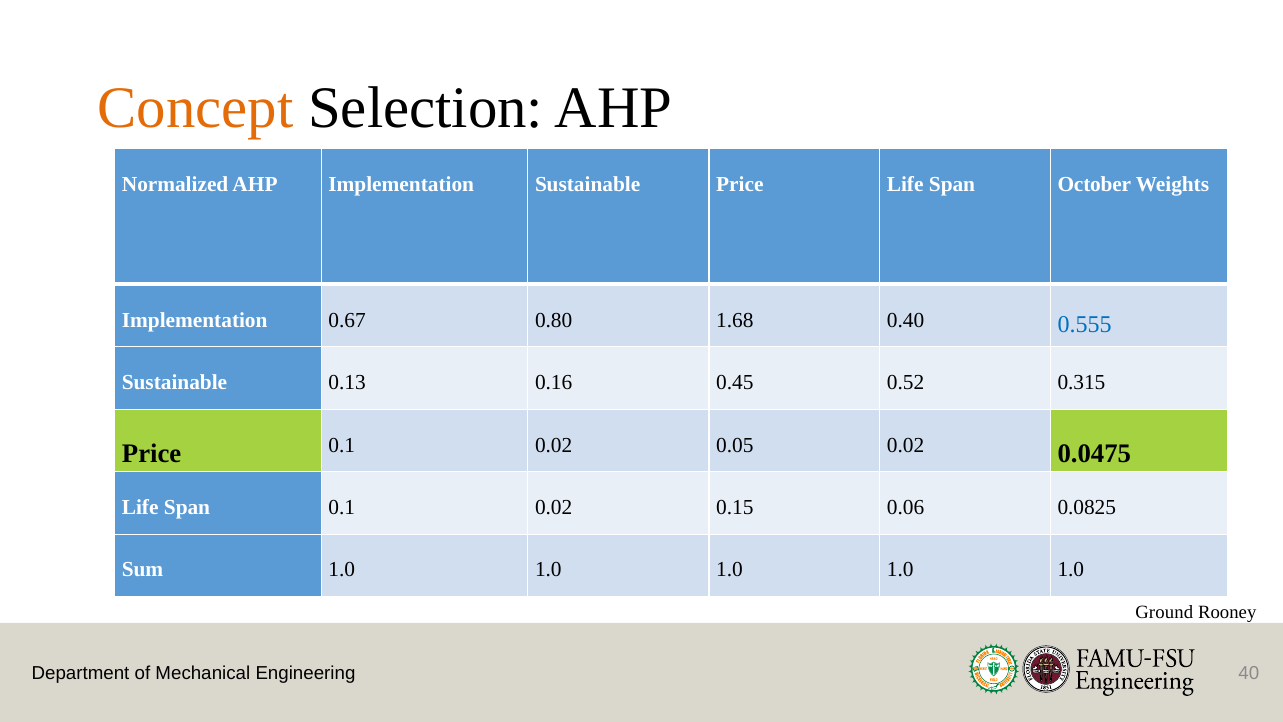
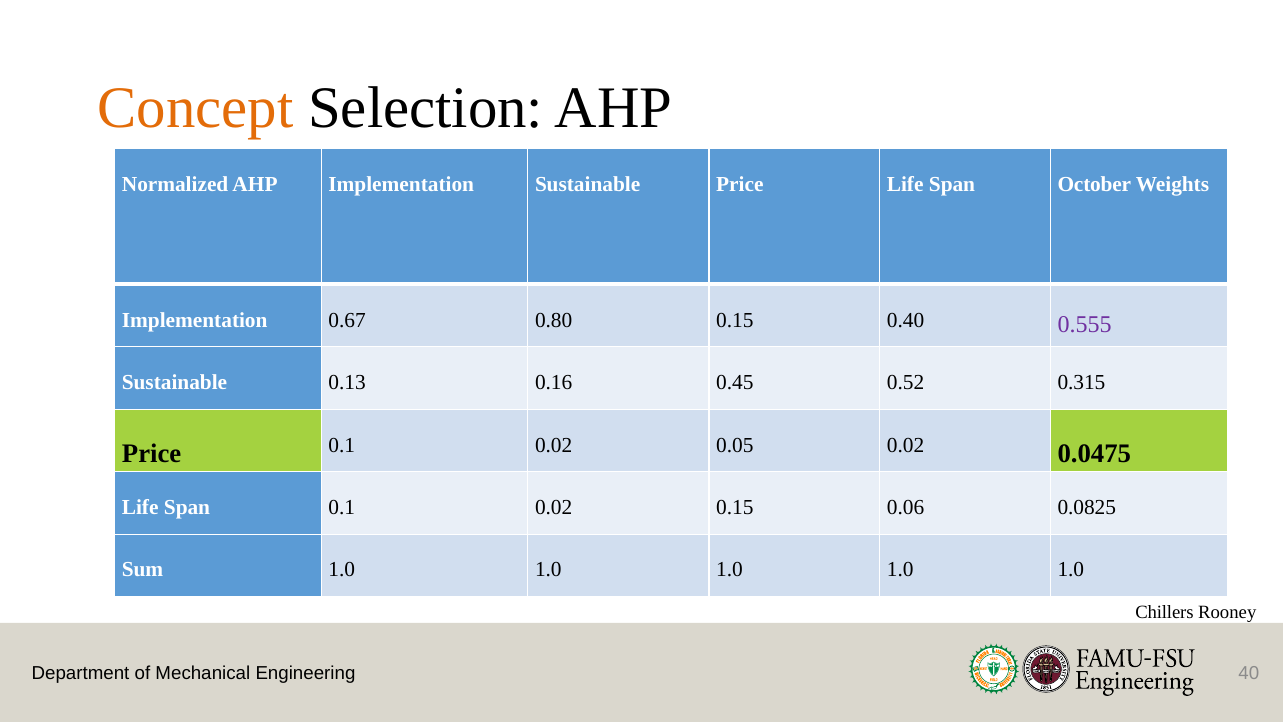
0.80 1.68: 1.68 -> 0.15 (735, 320)
0.555 colour: blue -> purple (1085, 324)
Ground: Ground -> Chillers (1164, 612)
